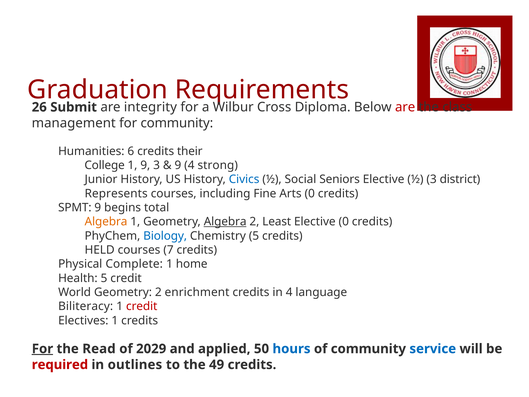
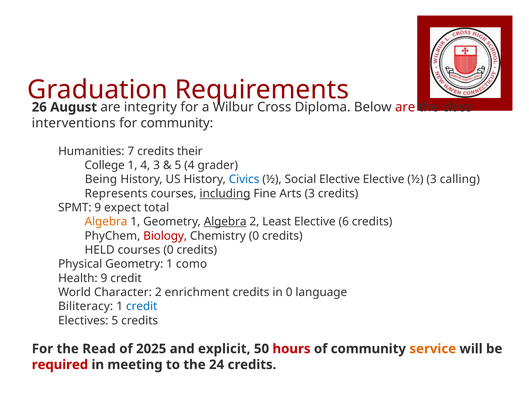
Submit: Submit -> August (74, 107)
management: management -> interventions (74, 123)
6: 6 -> 7 (131, 151)
1 9: 9 -> 4 (145, 165)
9: 9 -> 5 (178, 165)
strong: strong -> grader (218, 165)
Junior: Junior -> Being (101, 179)
Social Seniors: Seniors -> Elective (340, 179)
district: district -> calling (460, 179)
including underline: none -> present (225, 193)
Arts 0: 0 -> 3 (310, 193)
begins: begins -> expect (123, 207)
Elective 0: 0 -> 6 (344, 222)
Biology colour: blue -> red (165, 236)
Chemistry 5: 5 -> 0 (254, 236)
courses 7: 7 -> 0 (168, 250)
Physical Complete: Complete -> Geometry (134, 264)
home: home -> como (192, 264)
Health 5: 5 -> 9 (104, 278)
World Geometry: Geometry -> Character (123, 292)
in 4: 4 -> 0 (289, 292)
credit colour: red -> blue (142, 306)
Electives 1: 1 -> 5 (115, 320)
For underline: present -> none (42, 349)
2029: 2029 -> 2025 (151, 349)
applied: applied -> explicit (224, 349)
hours colour: blue -> red (292, 349)
service colour: blue -> orange (433, 349)
outlines: outlines -> meeting (135, 364)
49: 49 -> 24 (217, 364)
